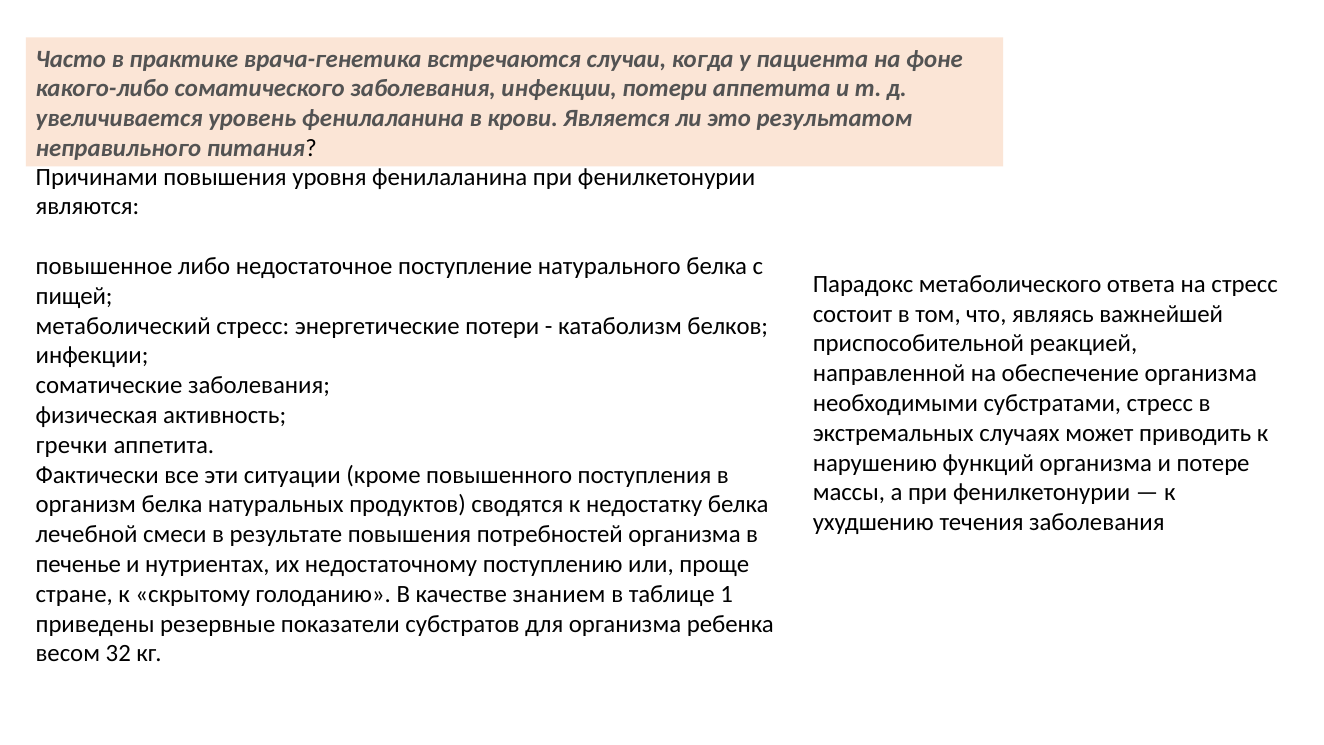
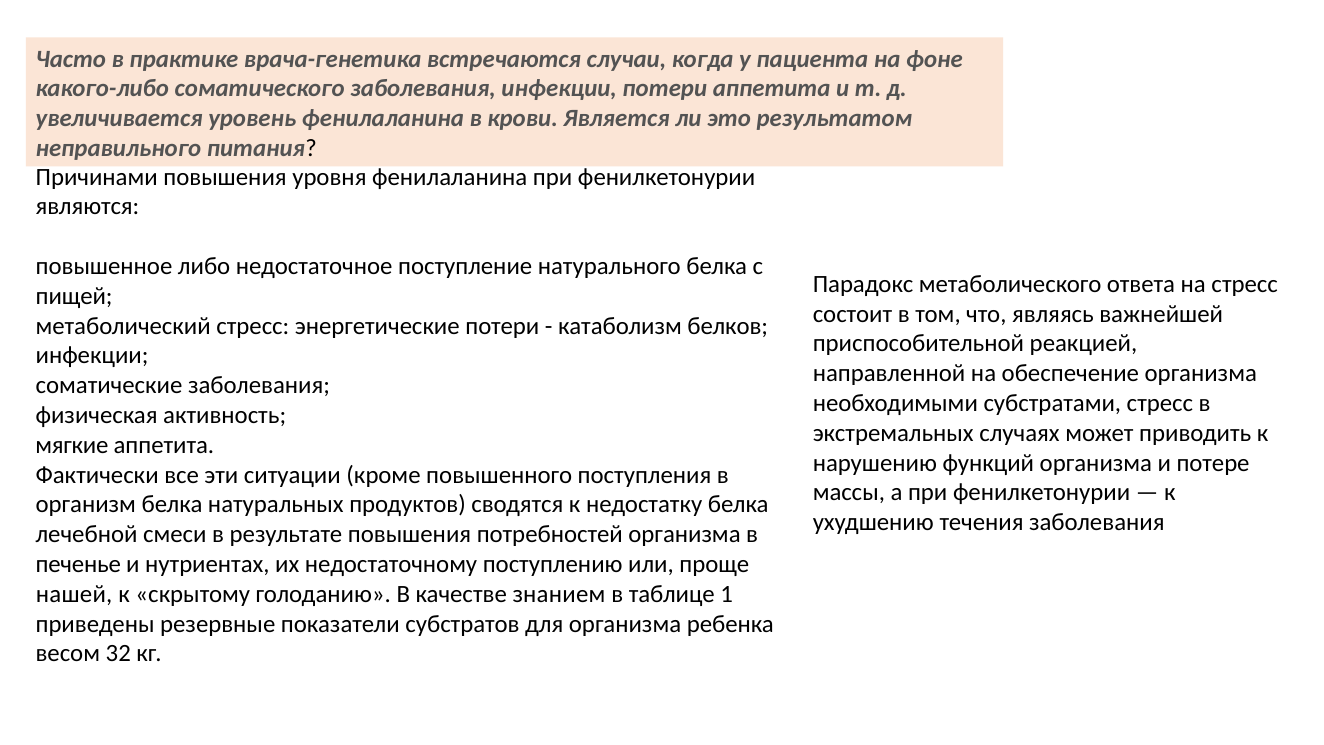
гречки: гречки -> мягкие (72, 445)
стране: стране -> нашей (74, 594)
